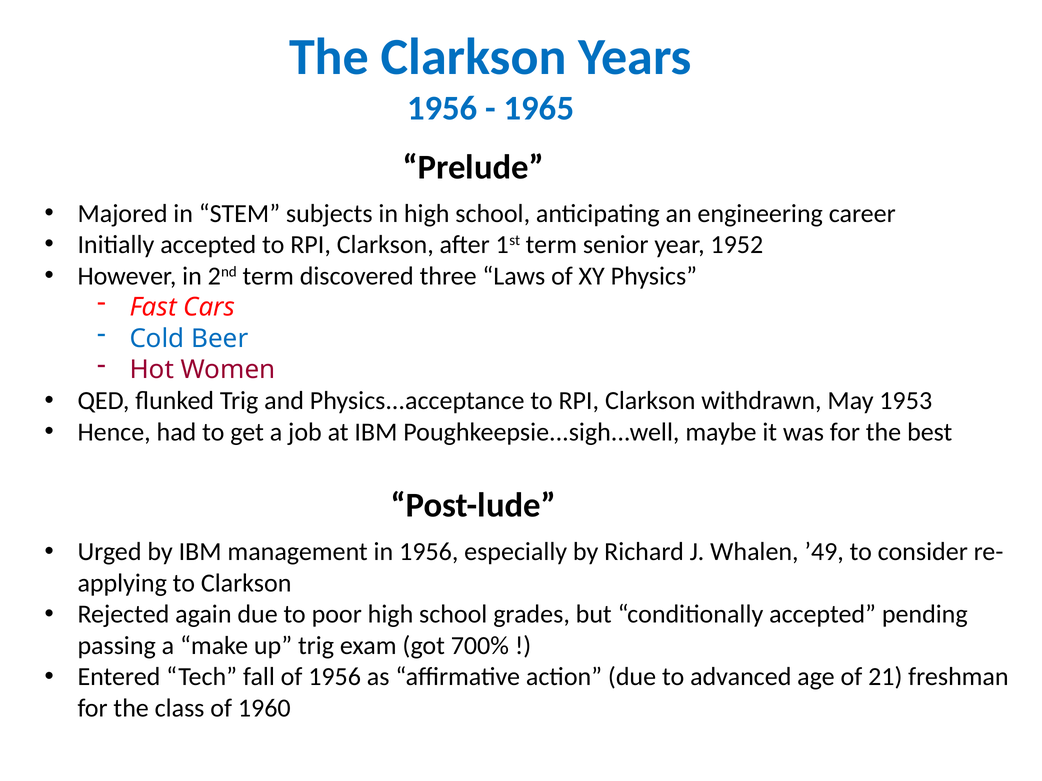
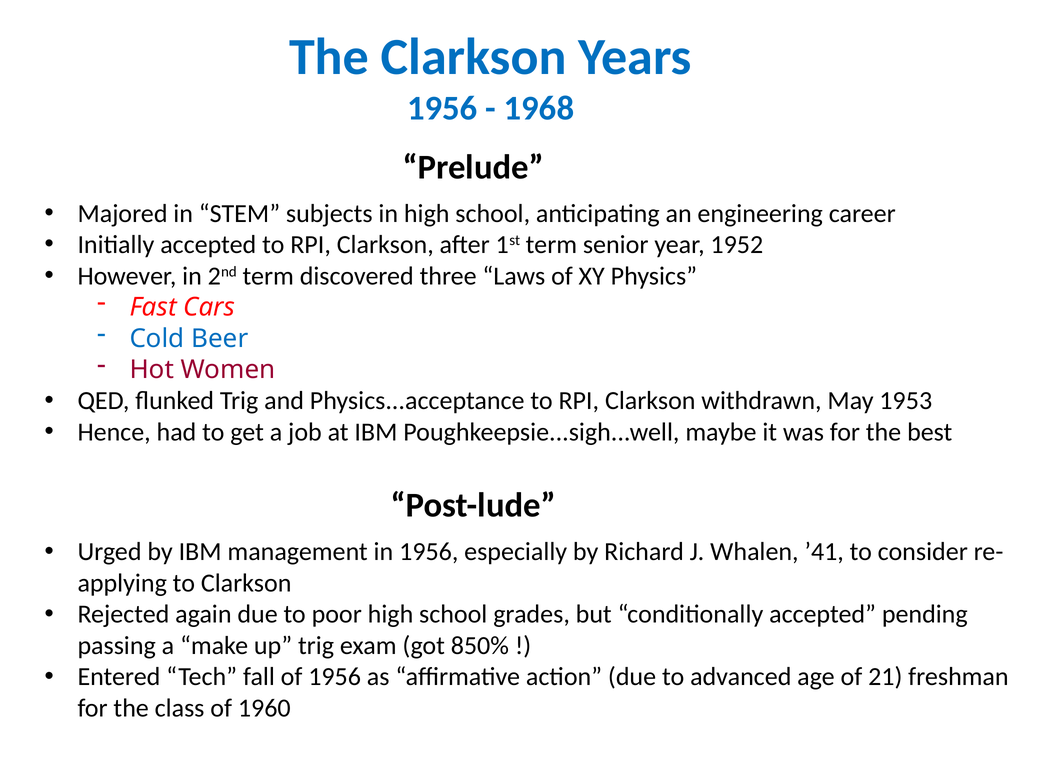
1965: 1965 -> 1968 (539, 108)
’49: ’49 -> ’41 (824, 552)
700%: 700% -> 850% (480, 646)
